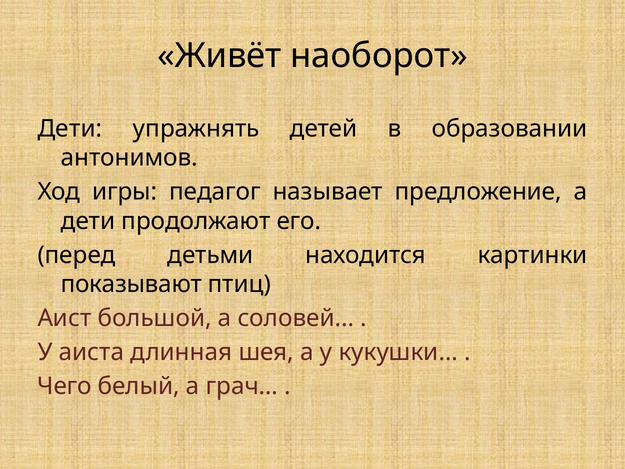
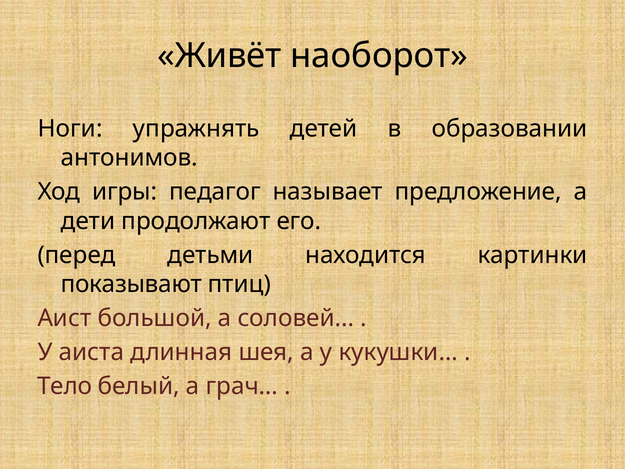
Дети: Дети -> Ноги (70, 129)
Чего: Чего -> Тело (65, 386)
